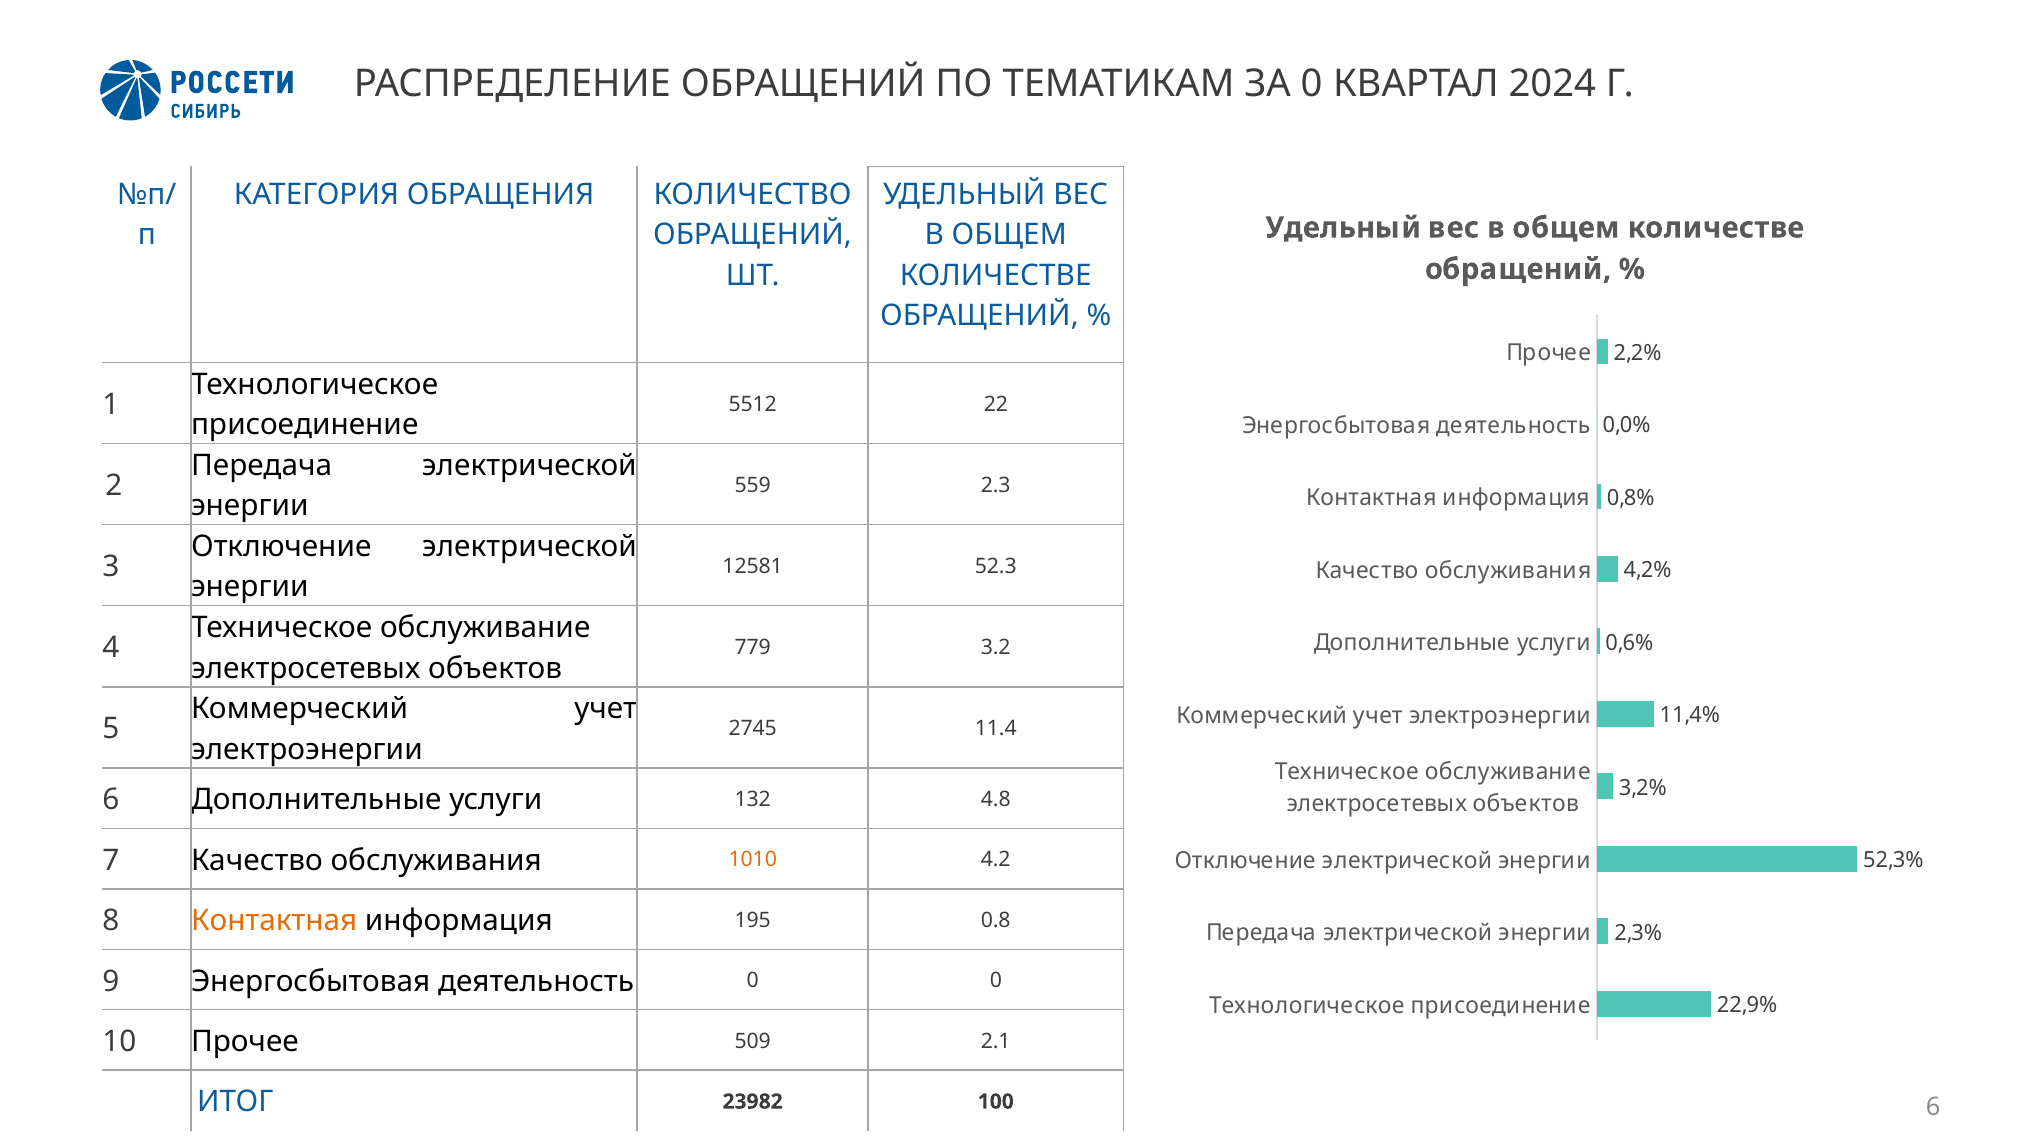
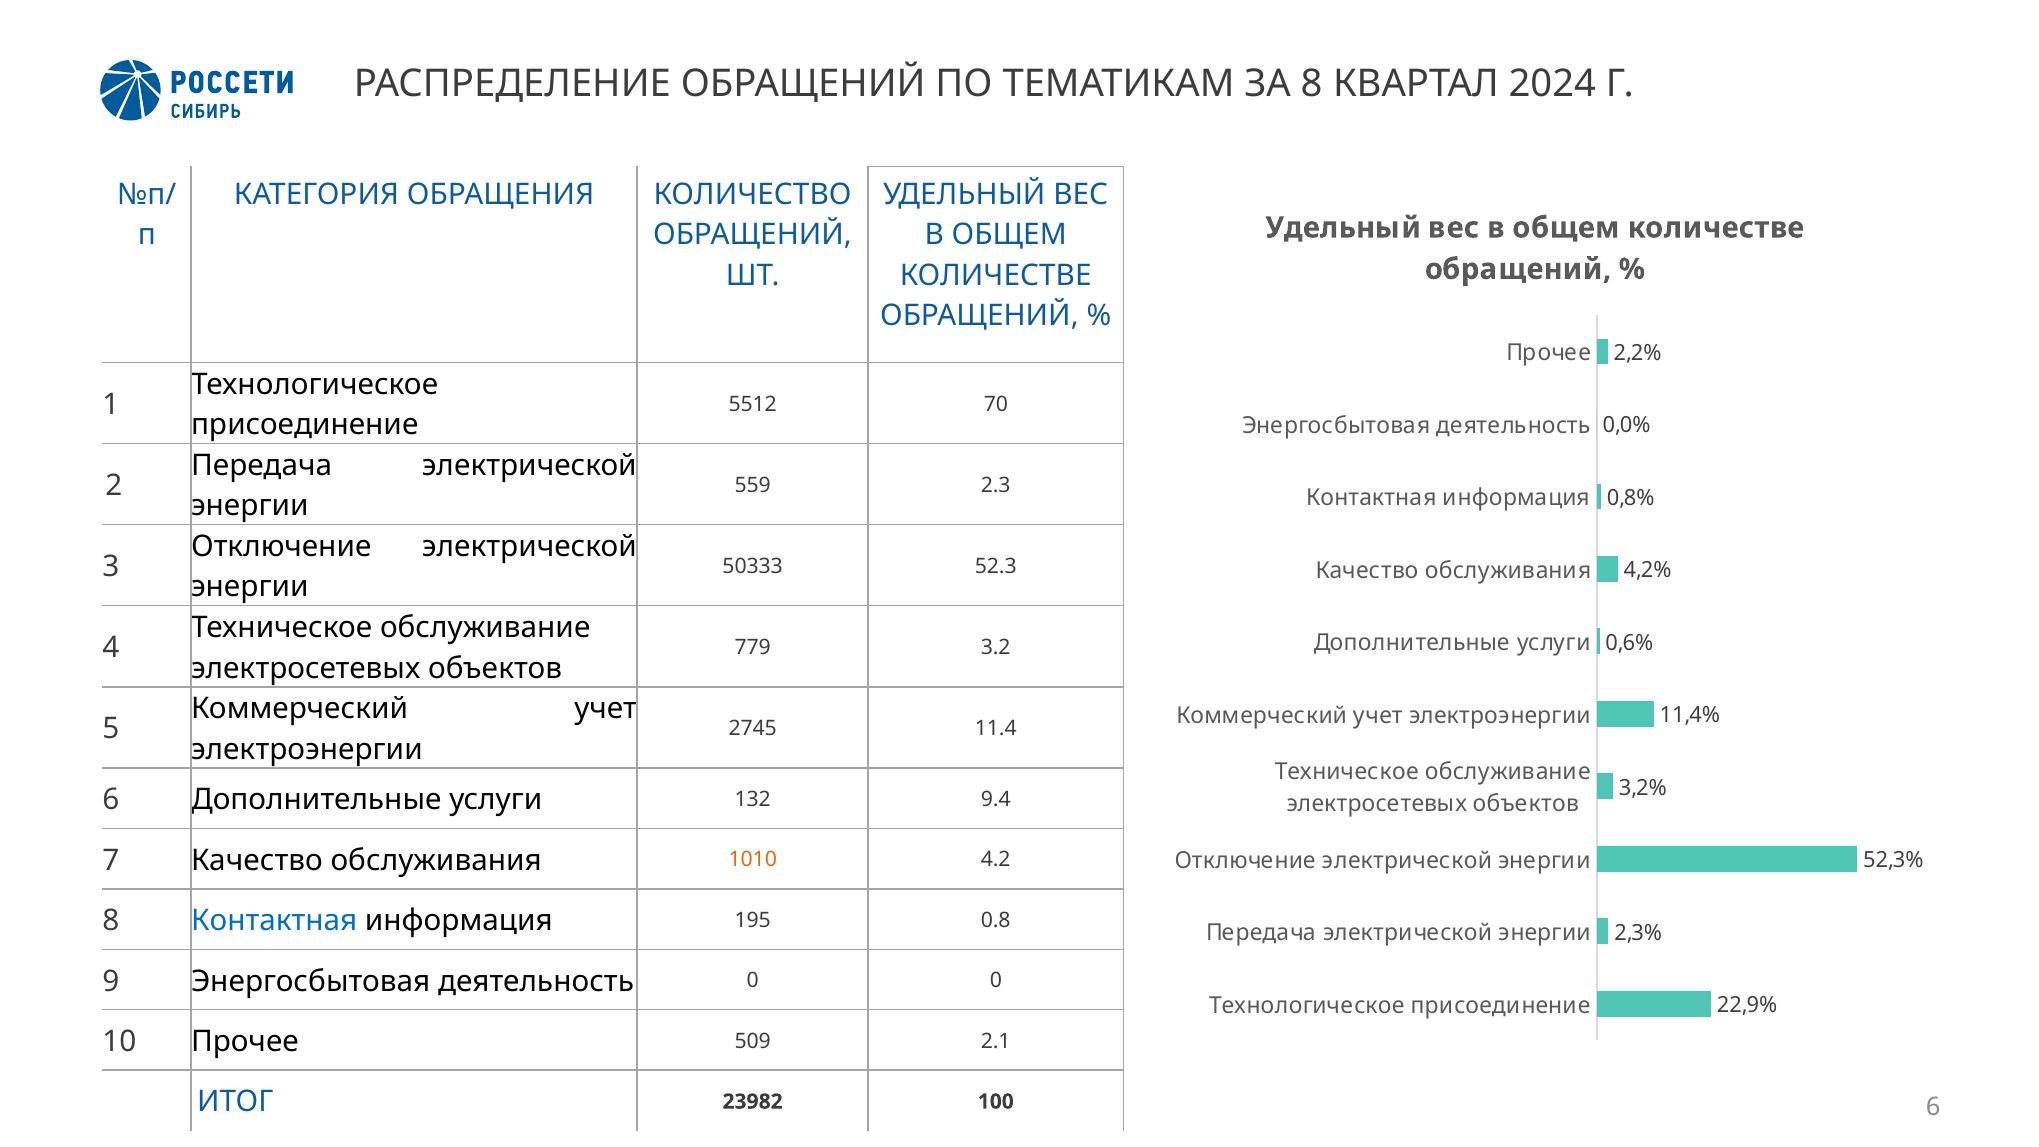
ЗА 0: 0 -> 8 (1312, 84)
22: 22 -> 70 (996, 404)
12581: 12581 -> 50333 (753, 566)
4.8: 4.8 -> 9.4 (996, 799)
Контактная colour: orange -> blue (274, 921)
